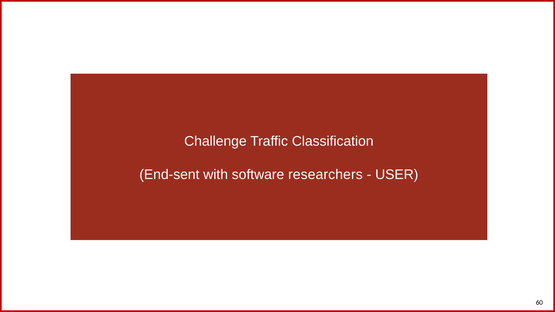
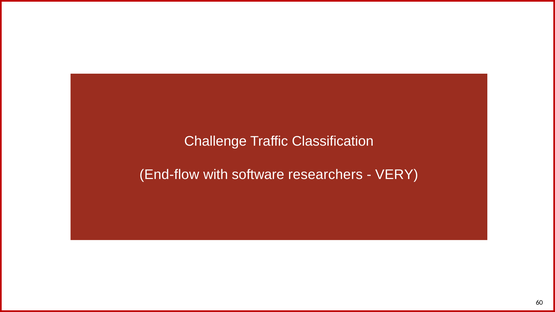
End-sent: End-sent -> End-flow (169, 175)
USER: USER -> VERY (397, 175)
